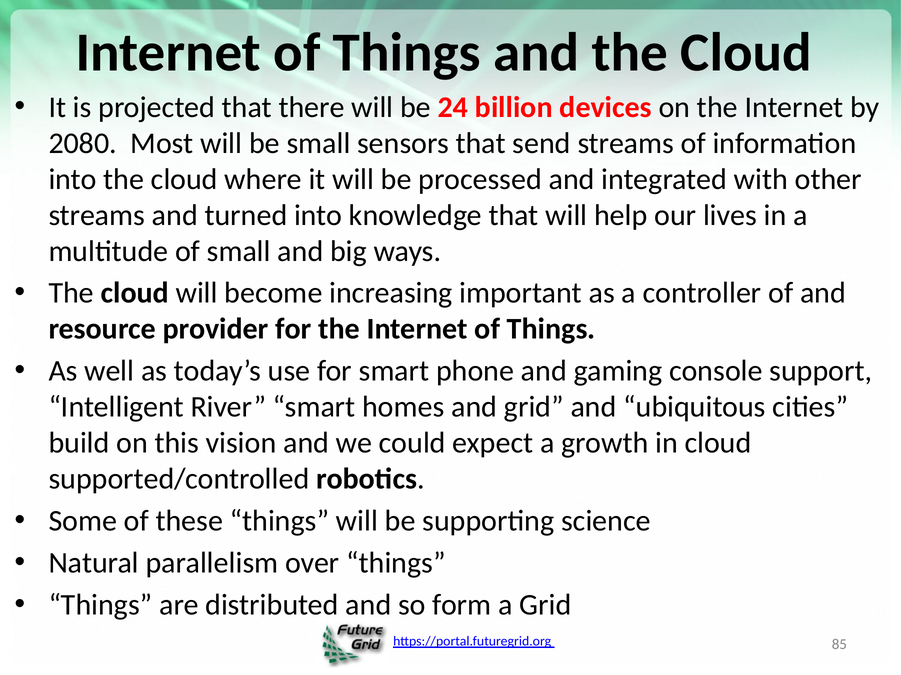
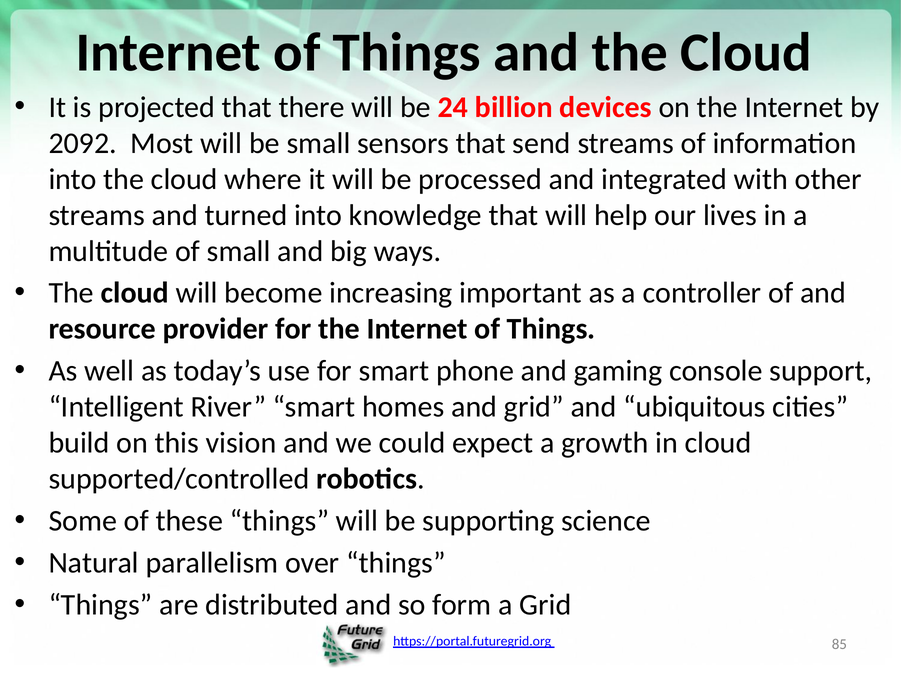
2080: 2080 -> 2092 (83, 143)
